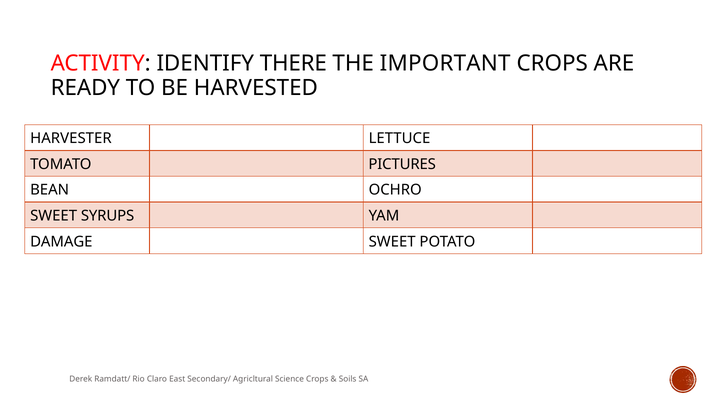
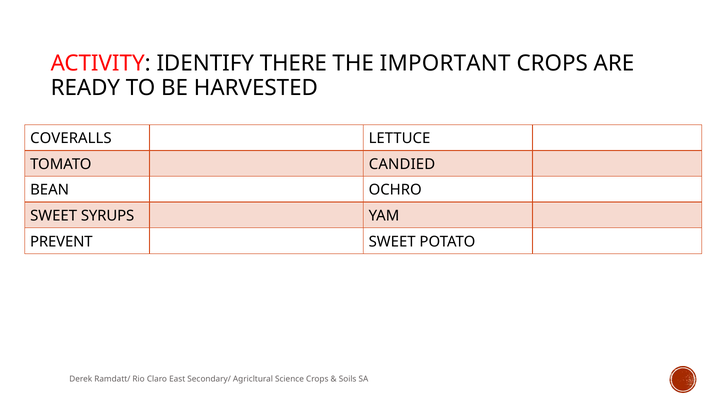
HARVESTER: HARVESTER -> COVERALLS (71, 138)
PICTURES: PICTURES -> CANDIED (402, 164)
DAMAGE: DAMAGE -> PREVENT (61, 241)
